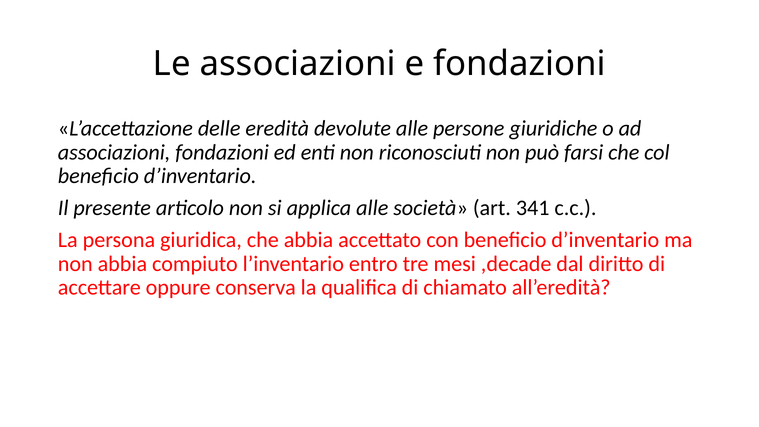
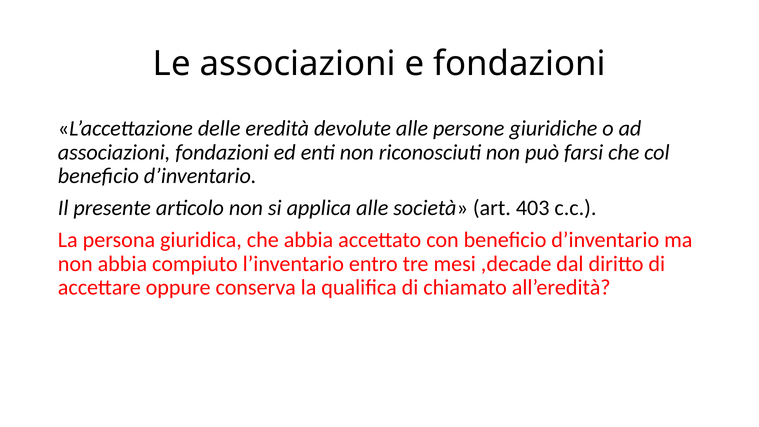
341: 341 -> 403 (533, 208)
